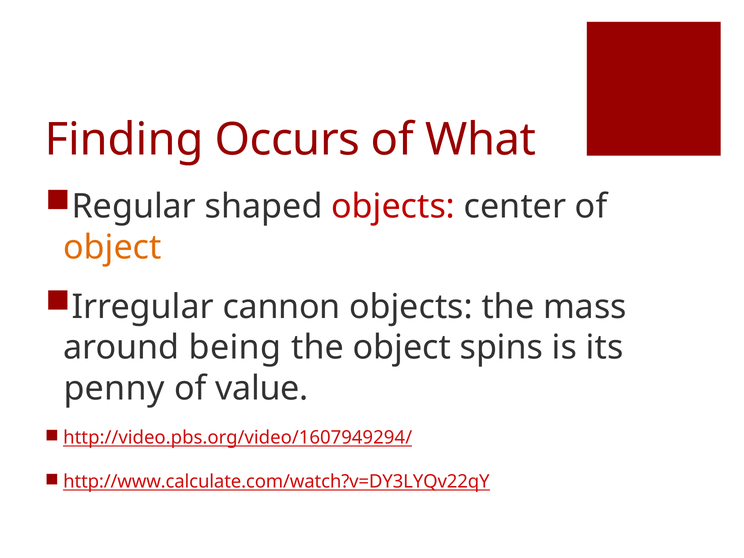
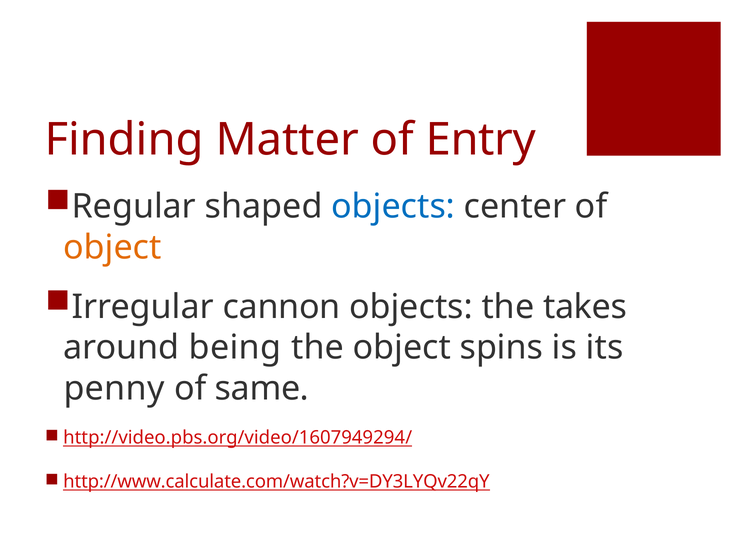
Occurs: Occurs -> Matter (287, 140)
What: What -> Entry (481, 140)
objects colour: red -> blue (393, 206)
mass: mass -> takes (585, 307)
value: value -> same (262, 389)
